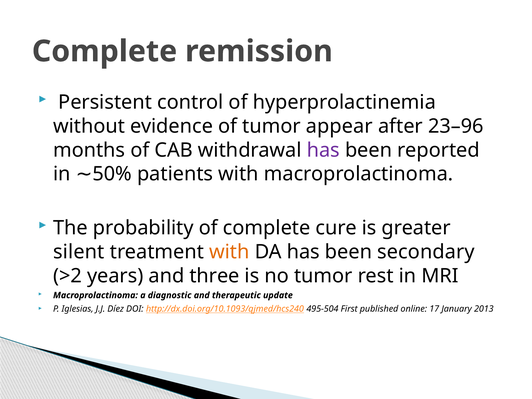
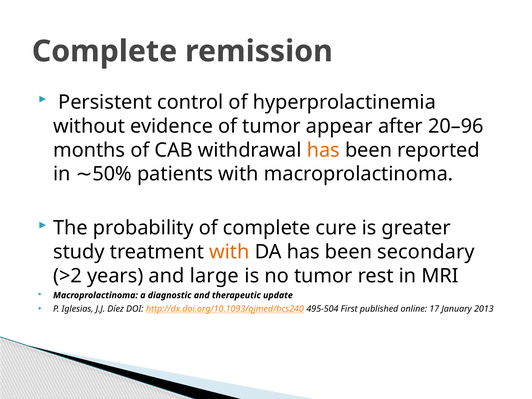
23–96: 23–96 -> 20–96 (456, 126)
has colour: purple -> orange (323, 150)
silent: silent -> study (79, 252)
three: three -> large (214, 276)
